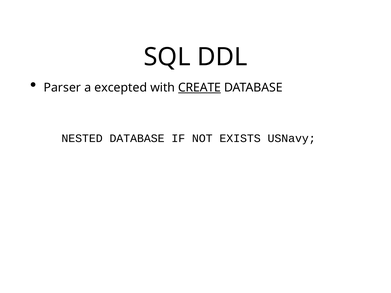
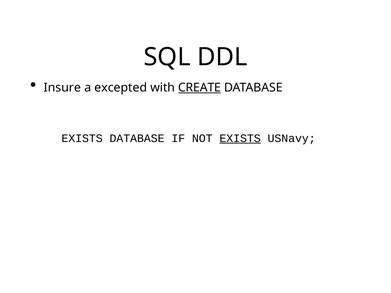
Parser: Parser -> Insure (62, 88)
NESTED: NESTED -> EXISTS (82, 138)
EXISTS underline: none -> present (240, 138)
